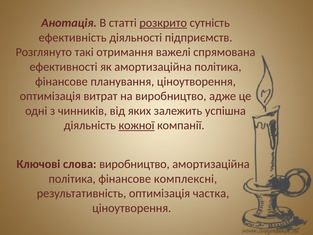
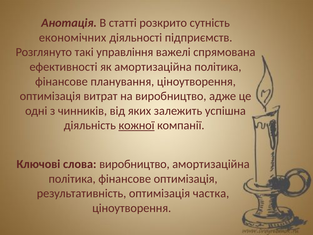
розкрито underline: present -> none (163, 23)
ефективність: ефективність -> економічних (73, 38)
отримання: отримання -> управління (125, 52)
фінансове комплексні: комплексні -> оптимізація (186, 179)
